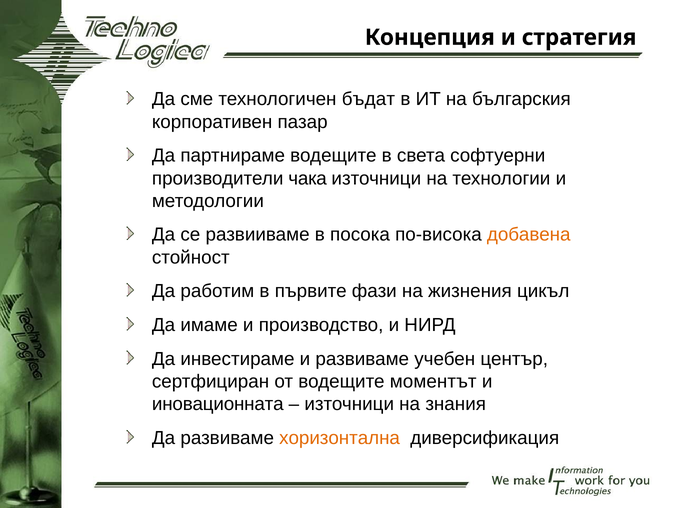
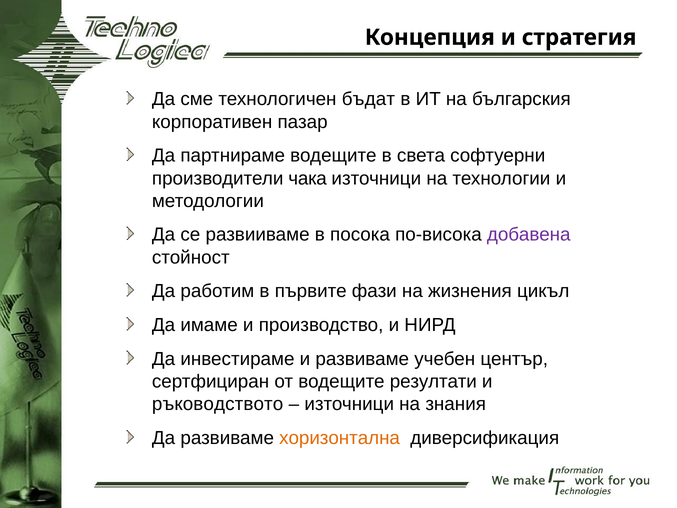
добавена colour: orange -> purple (529, 235)
моментът: моментът -> резултати (433, 381)
иновационната: иновационната -> ръководството (218, 404)
